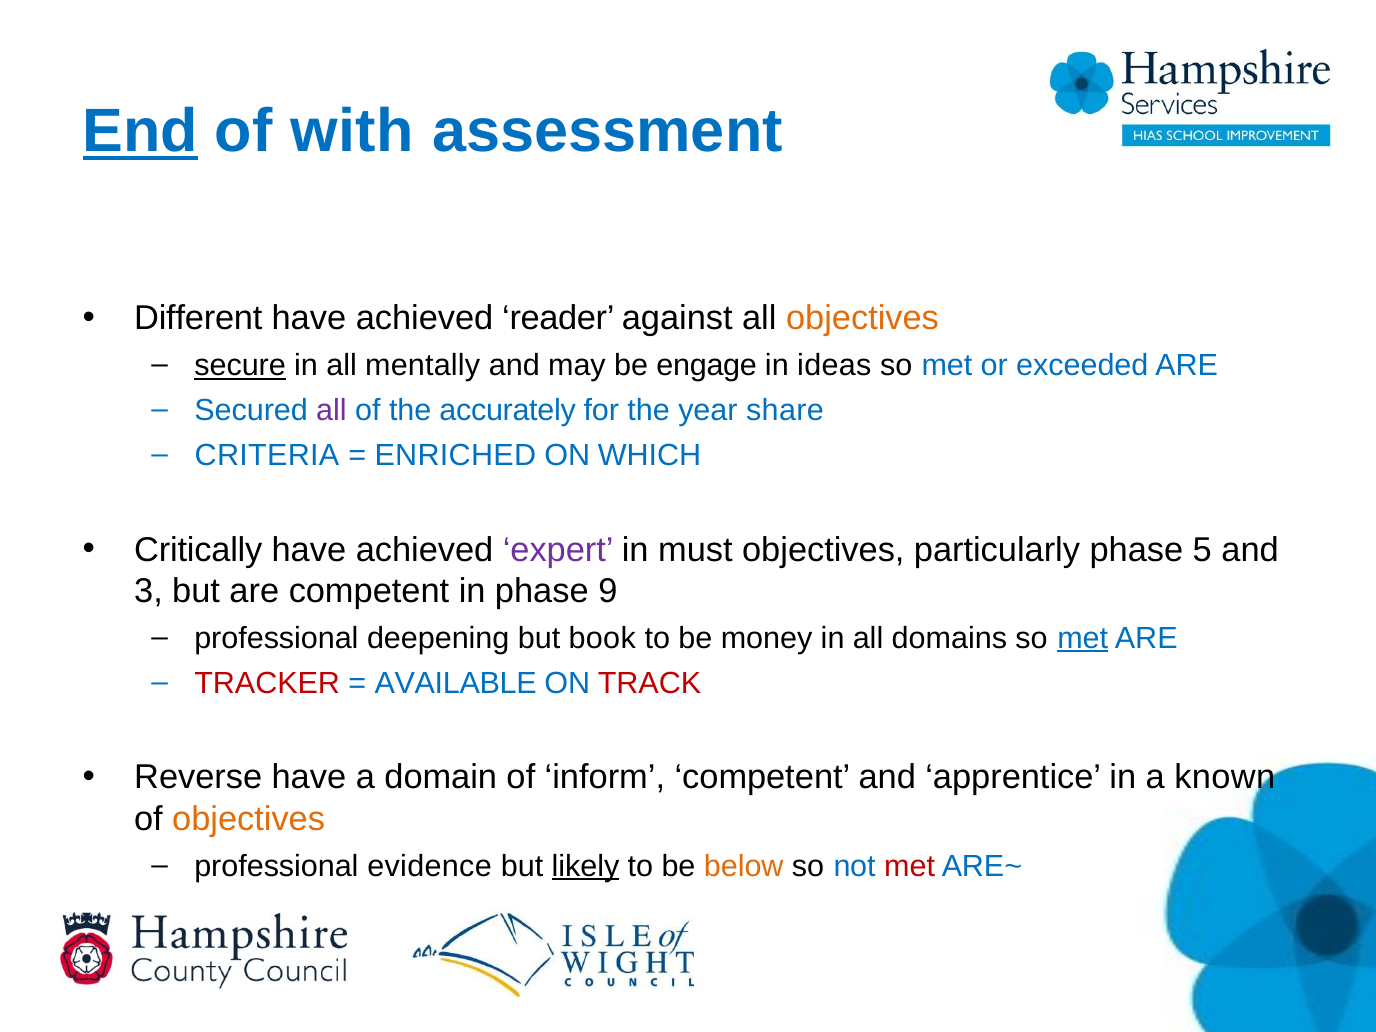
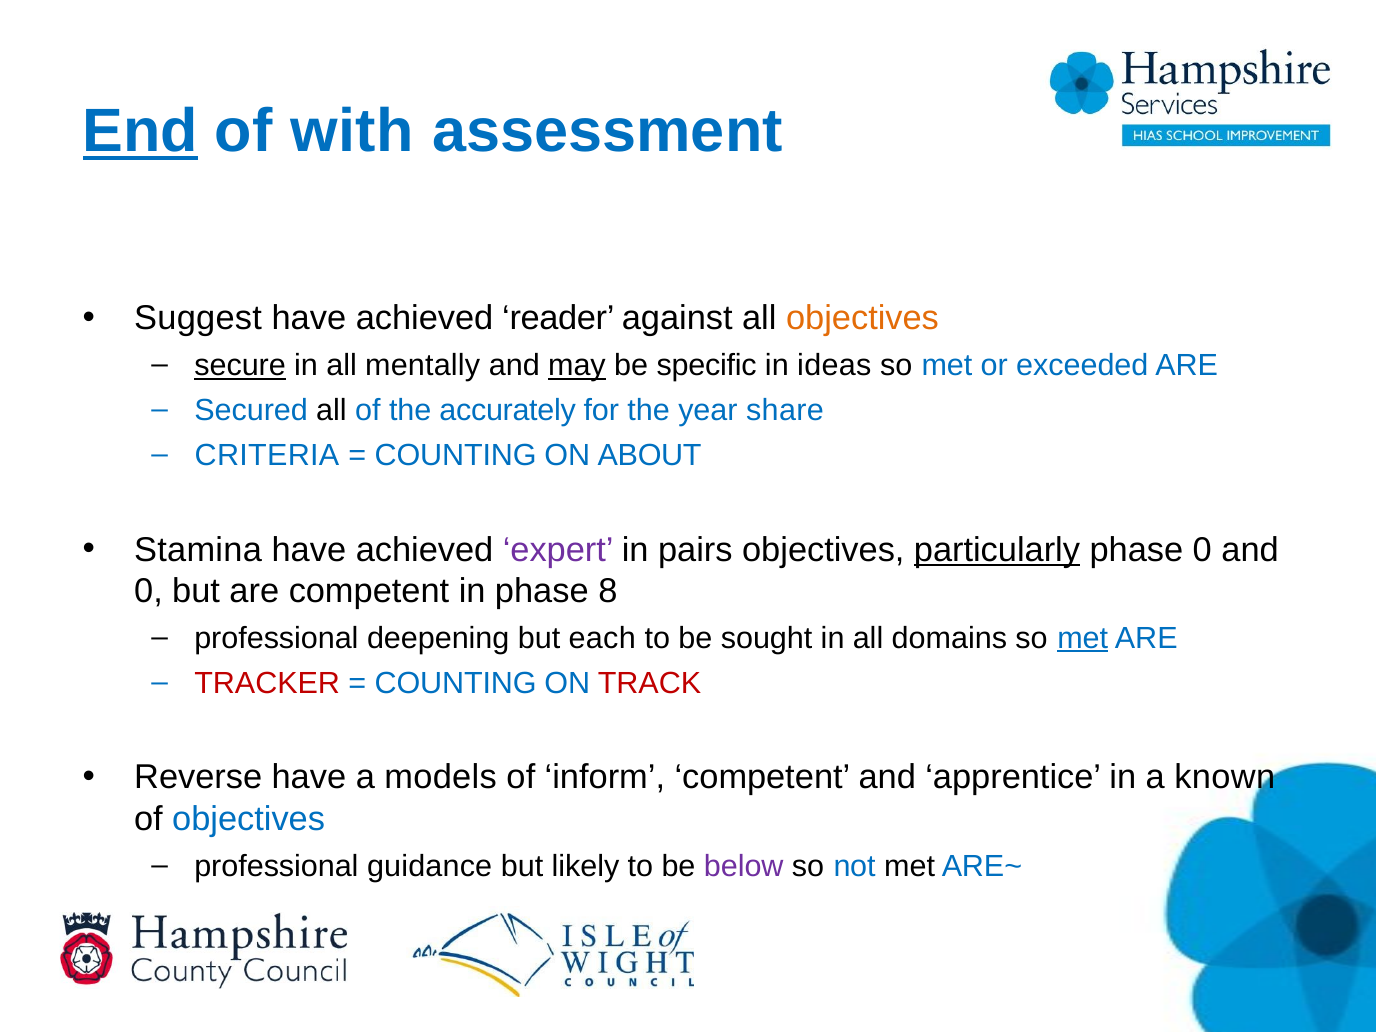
Different: Different -> Suggest (198, 318)
may underline: none -> present (577, 366)
engage: engage -> specific (707, 366)
all colour: purple -> black (331, 411)
ENRICHED: ENRICHED -> COUNTING (456, 456)
WHICH: WHICH -> ABOUT (650, 456)
Critically: Critically -> Stamina (198, 550)
must: must -> pairs (695, 550)
particularly underline: none -> present (997, 550)
phase 5: 5 -> 0 (1202, 550)
3: 3 -> 0 (148, 591)
9: 9 -> 8 (608, 591)
book: book -> each (602, 638)
money: money -> sought (767, 638)
AVAILABLE: AVAILABLE -> COUNTING (456, 683)
domain: domain -> models (441, 778)
objectives colour: orange -> blue (249, 819)
evidence: evidence -> guidance (430, 866)
likely underline: present -> none (586, 866)
below colour: orange -> purple (744, 866)
met colour: red -> black (910, 866)
